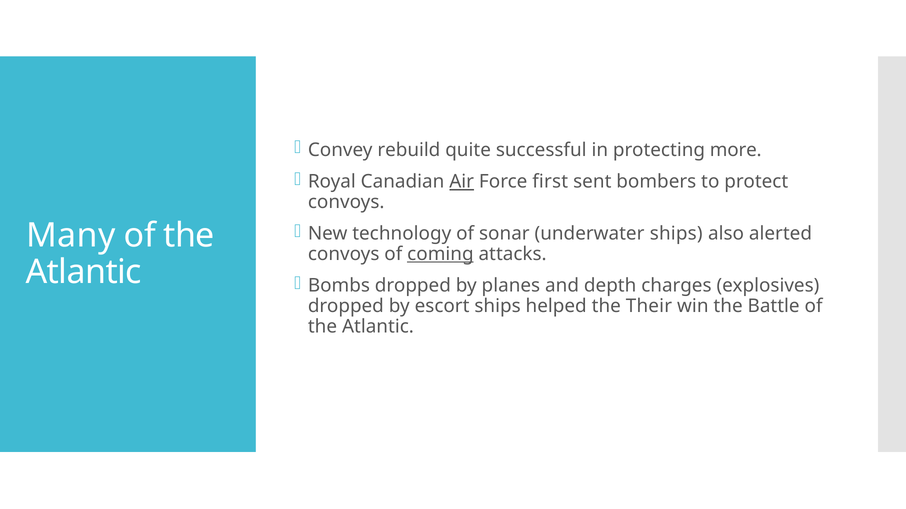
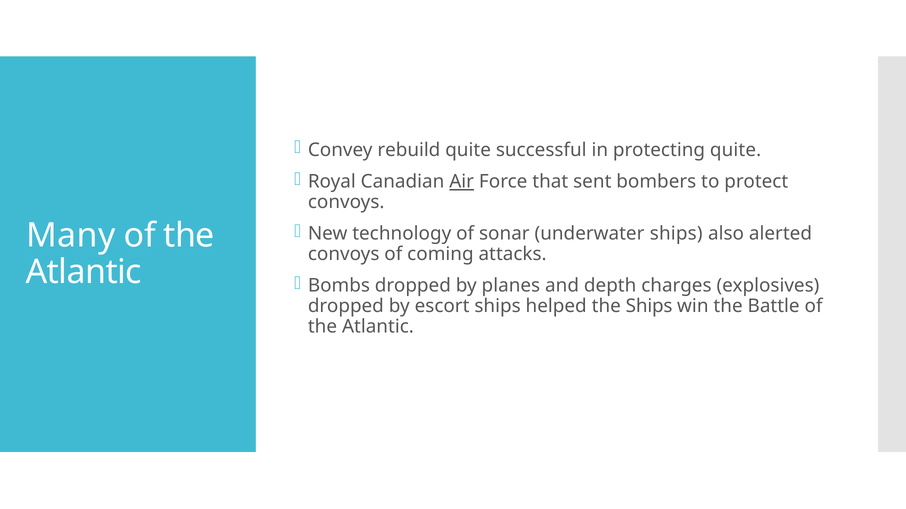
protecting more: more -> quite (736, 150)
first: first -> that (550, 182)
coming underline: present -> none (440, 254)
the Their: Their -> Ships (649, 306)
